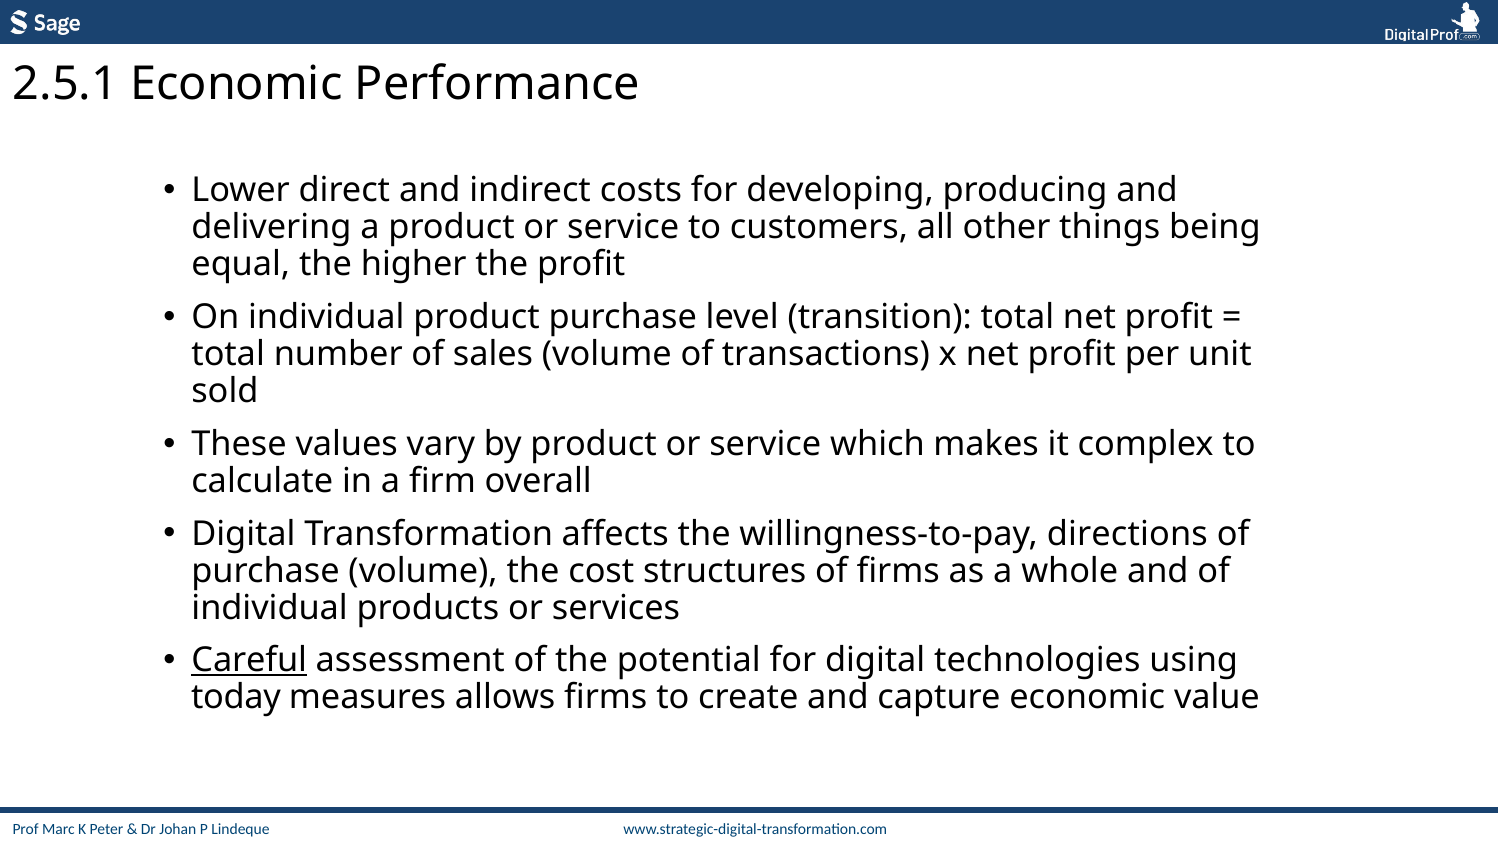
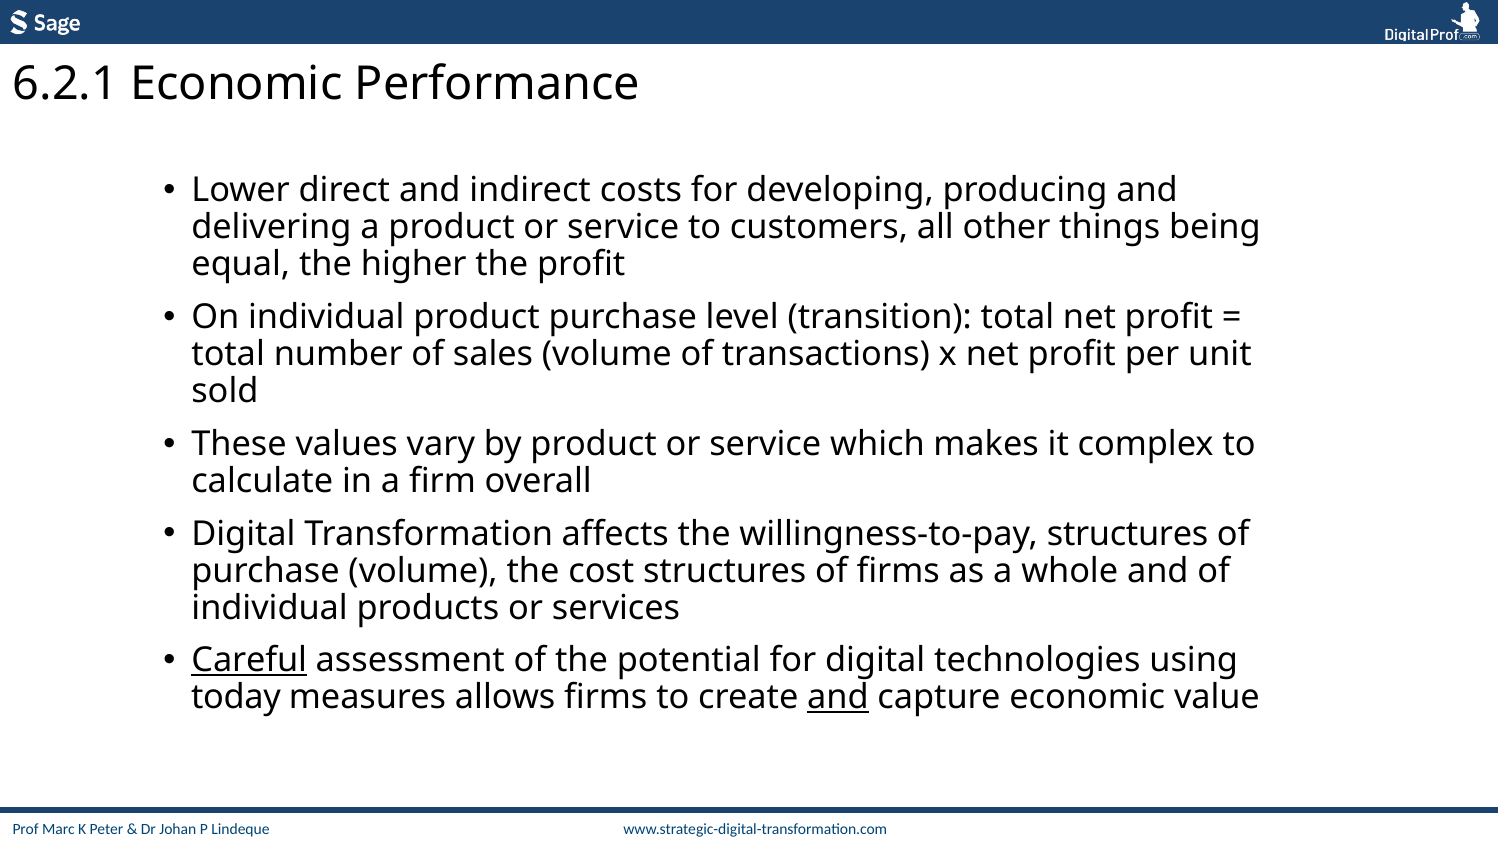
2.5.1: 2.5.1 -> 6.2.1 (65, 84)
willingness-to-pay directions: directions -> structures (1128, 534)
and underline: none -> present (838, 697)
